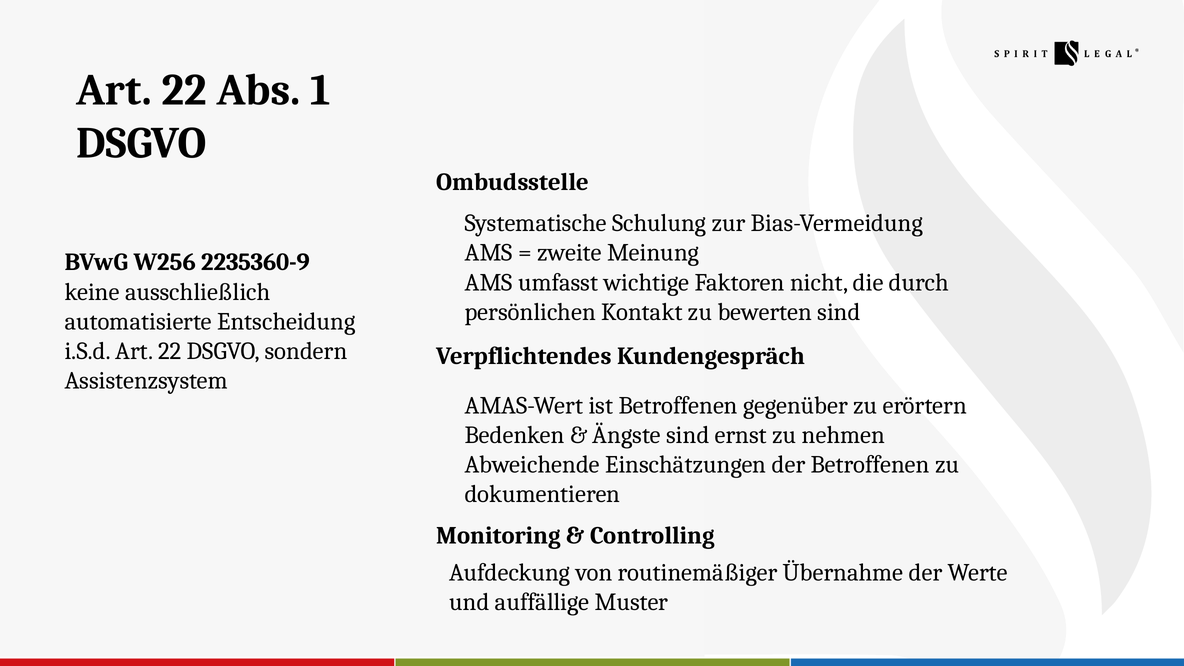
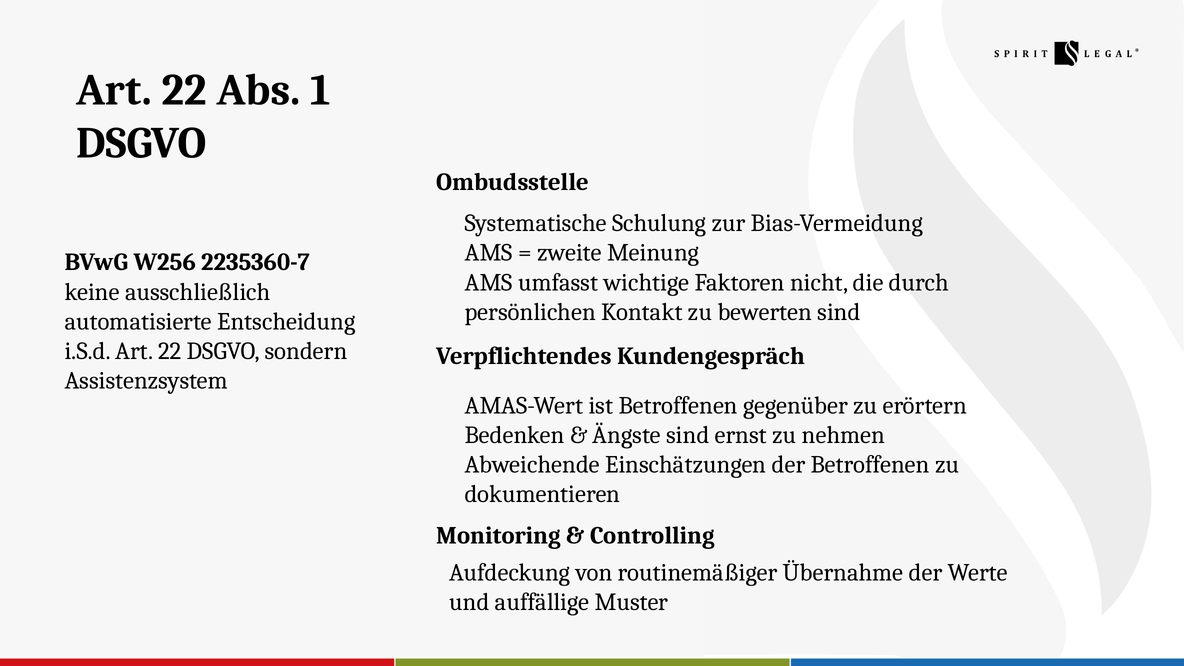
2235360-9: 2235360-9 -> 2235360-7 (256, 262)
